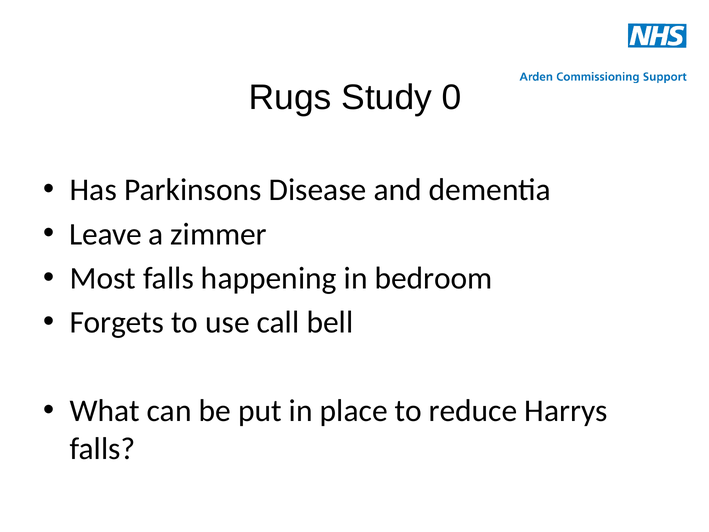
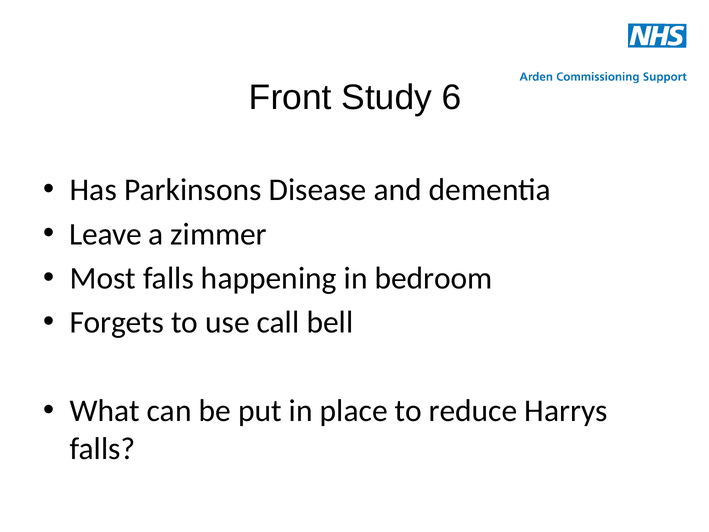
Rugs: Rugs -> Front (290, 98)
0: 0 -> 6 (452, 98)
